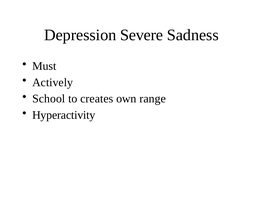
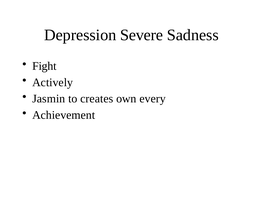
Must: Must -> Fight (44, 66)
School: School -> Jasmin (49, 99)
range: range -> every (153, 99)
Hyperactivity: Hyperactivity -> Achievement (64, 115)
